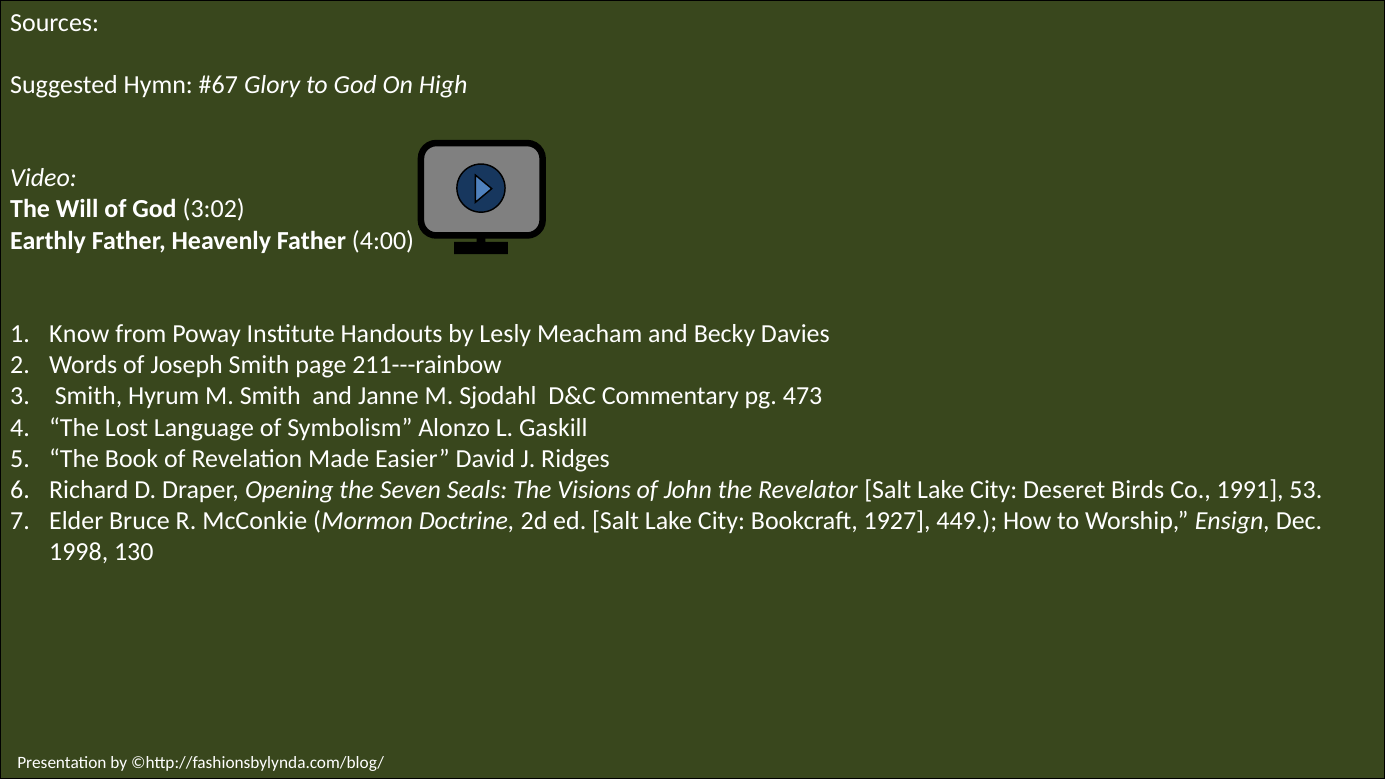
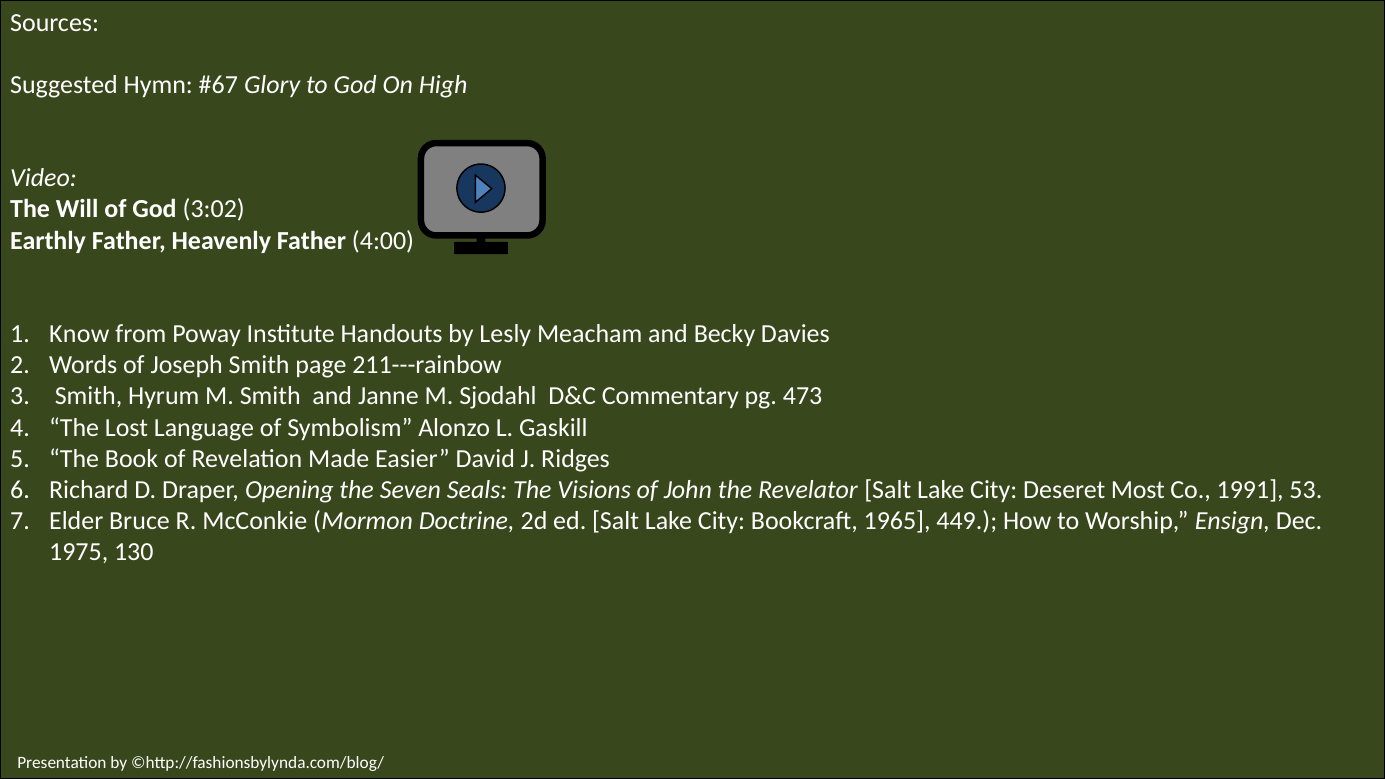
Birds: Birds -> Most (1138, 490)
1927: 1927 -> 1965 (897, 521)
1998: 1998 -> 1975 (79, 552)
